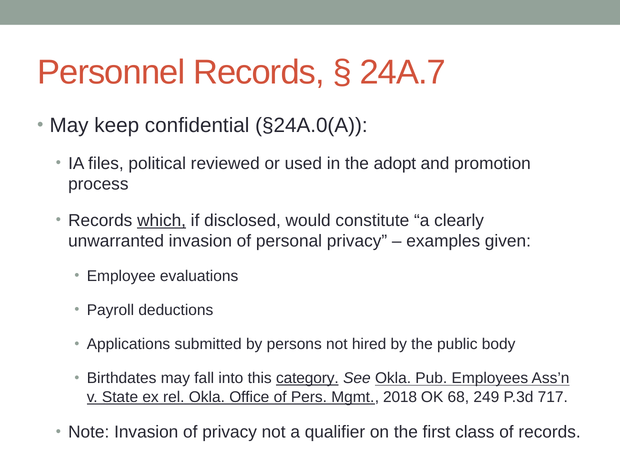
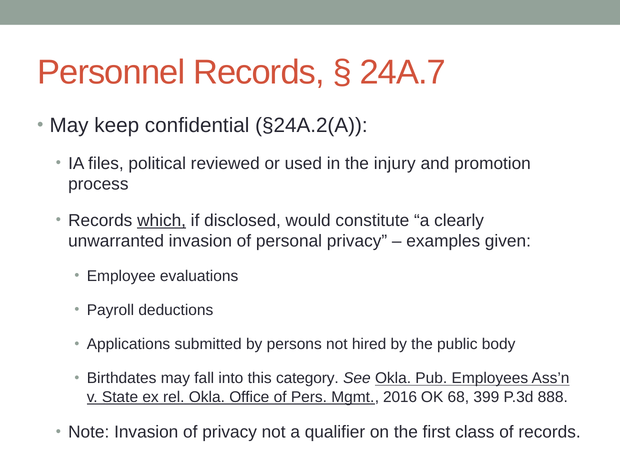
§24A.0(A: §24A.0(A -> §24A.2(A (311, 125)
adopt: adopt -> injury (395, 163)
category underline: present -> none (307, 378)
2018: 2018 -> 2016 (400, 397)
249: 249 -> 399 (486, 397)
717: 717 -> 888 (553, 397)
